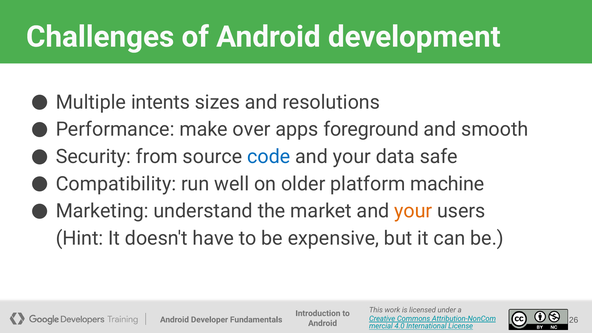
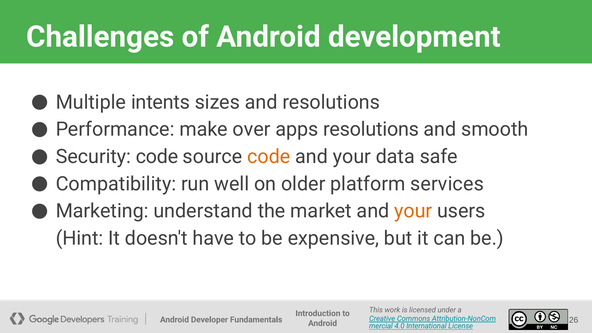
apps foreground: foreground -> resolutions (371, 129)
Security from: from -> code (157, 157)
code colour: blue -> orange (269, 157)
machine: machine -> services (447, 184)
